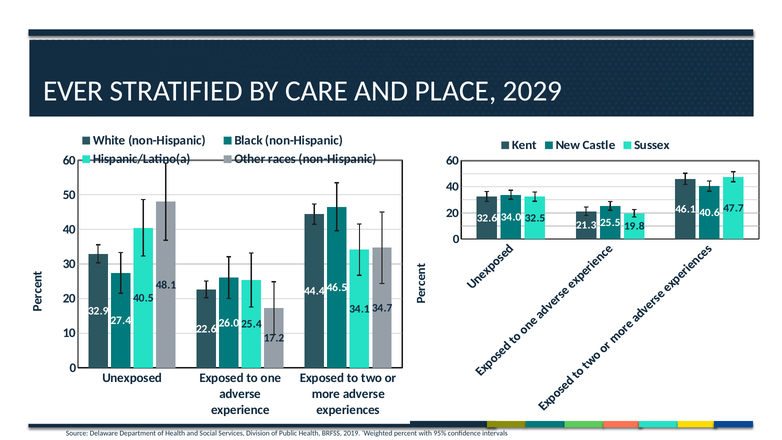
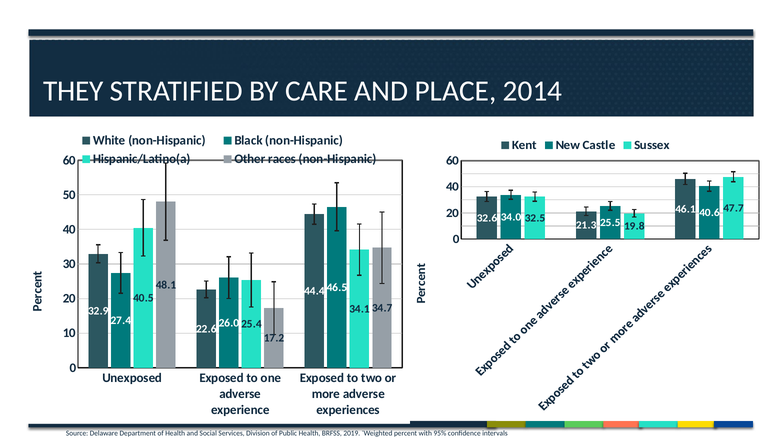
EVER: EVER -> THEY (73, 91)
2029: 2029 -> 2014 (533, 91)
